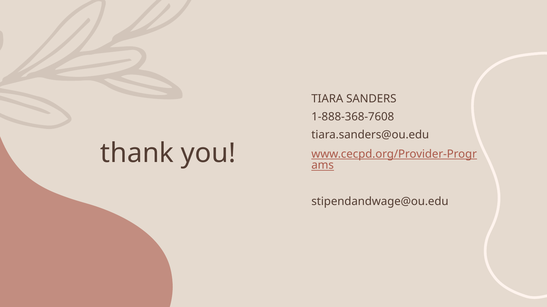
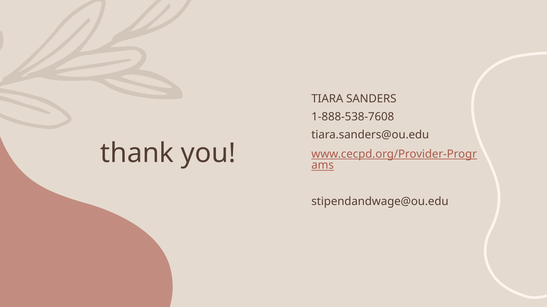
1-888-368-7608: 1-888-368-7608 -> 1-888-538-7608 (353, 117)
